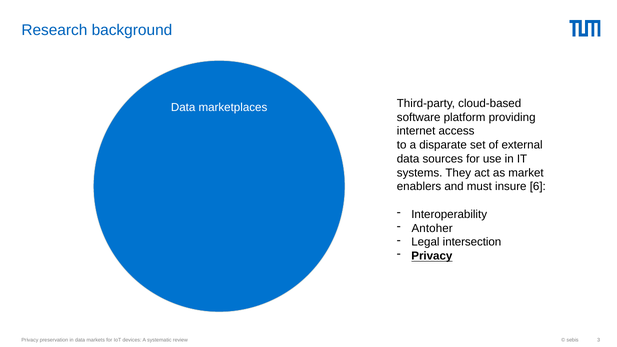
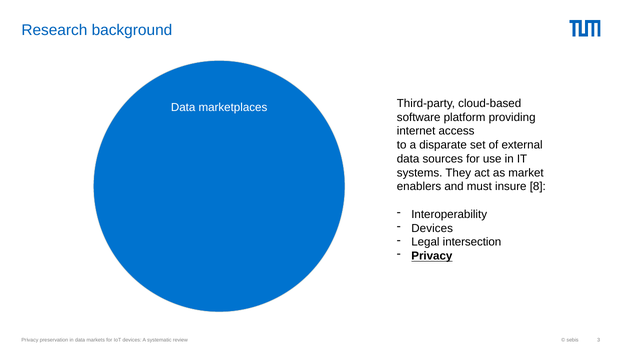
6: 6 -> 8 (538, 187)
Antoher: Antoher -> Devices (432, 228)
